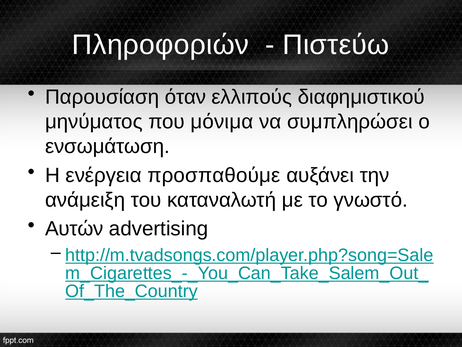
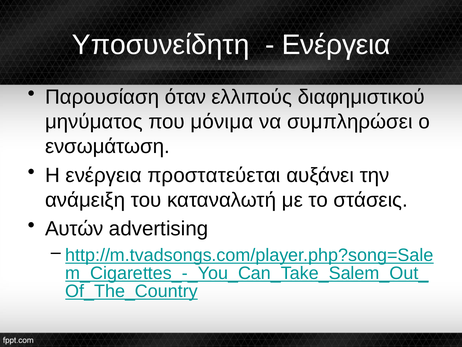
Πληροφοριών: Πληροφοριών -> Υποσυνείδητη (161, 45)
Πιστεύω: Πιστεύω -> Ενέργεια (336, 45)
προσπαθούμε: προσπαθούμε -> προστατεύεται (214, 175)
γνωστό: γνωστό -> στάσεις (371, 200)
